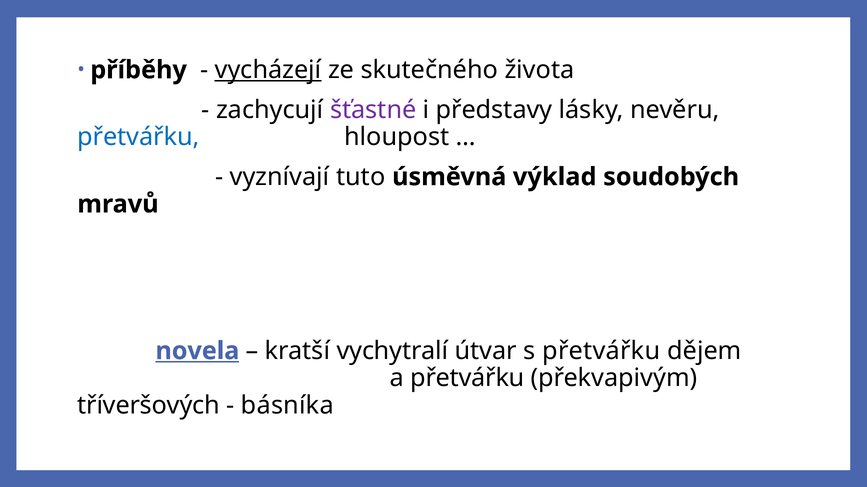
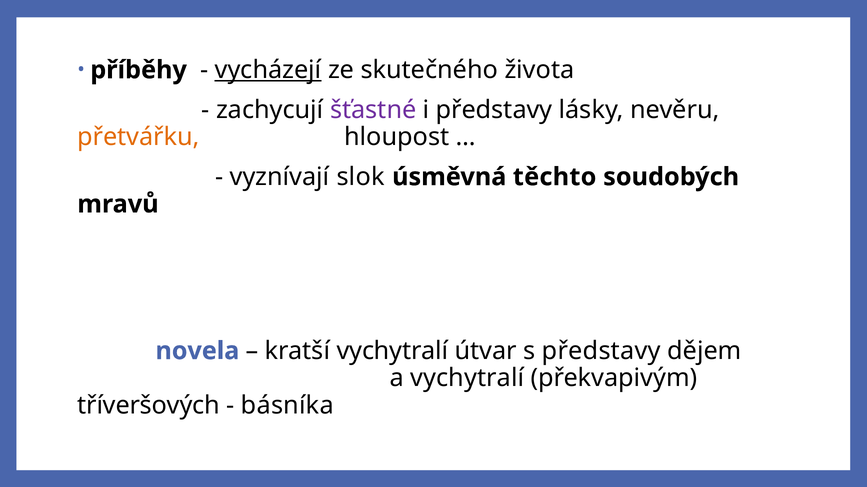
přetvářku colour: blue -> orange (138, 137)
tuto: tuto -> slok (361, 177)
výklad: výklad -> těchto (555, 177)
novela underline: present -> none (197, 351)
s přetvářku: přetvářku -> představy (601, 351)
a přetvářku: přetvářku -> vychytralí (467, 379)
